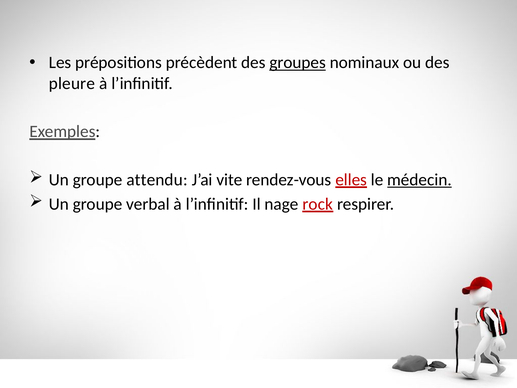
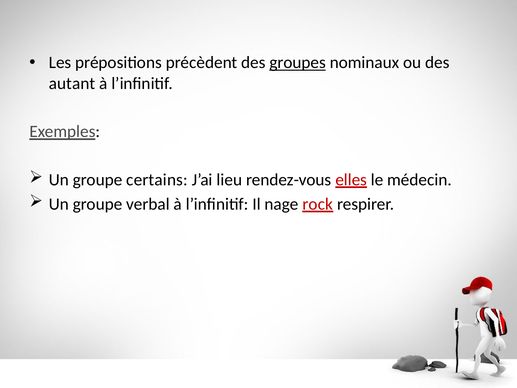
pleure: pleure -> autant (72, 83)
attendu: attendu -> certains (157, 180)
vite: vite -> lieu (229, 180)
médecin underline: present -> none (419, 180)
